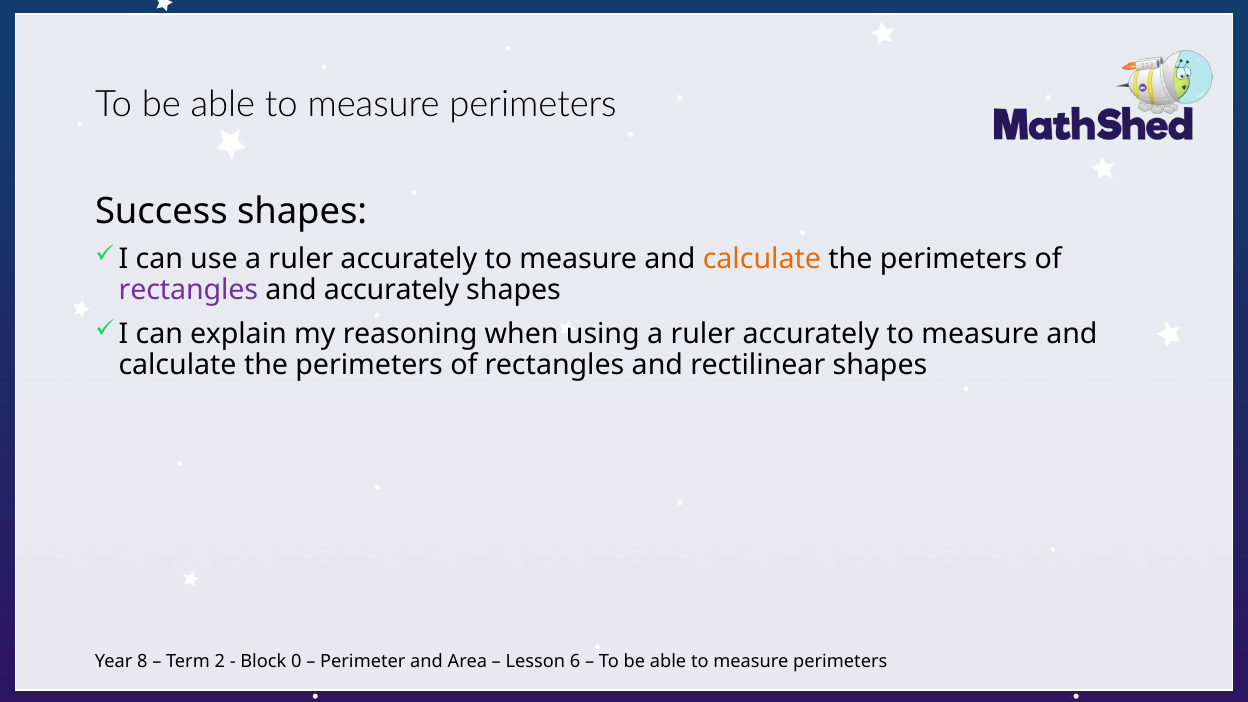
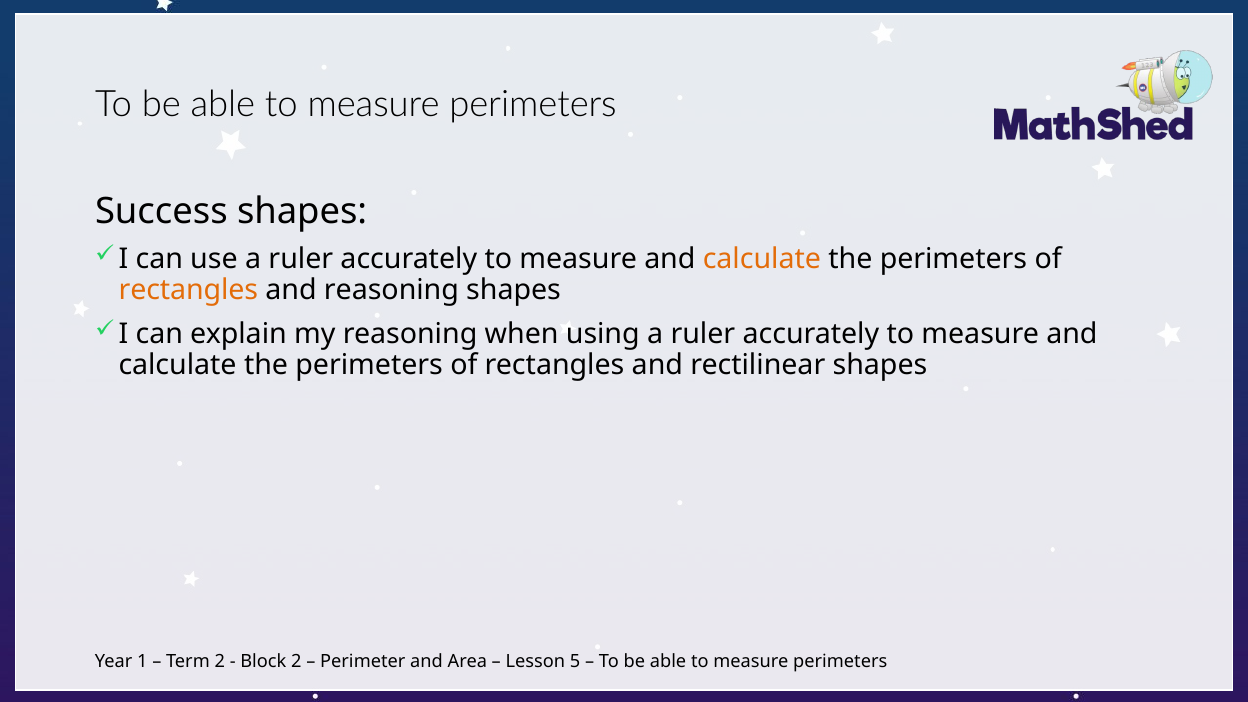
rectangles colour: purple -> orange (188, 290)
and accurately: accurately -> reasoning (391, 290)
8: 8 -> 1 (142, 661)
Block 0: 0 -> 2 (296, 661)
6: 6 -> 5 (575, 661)
